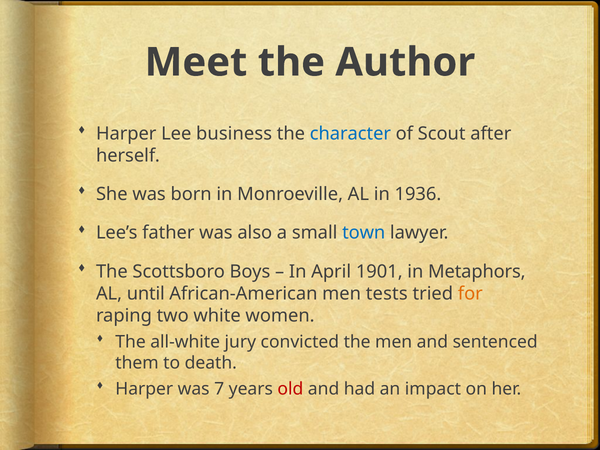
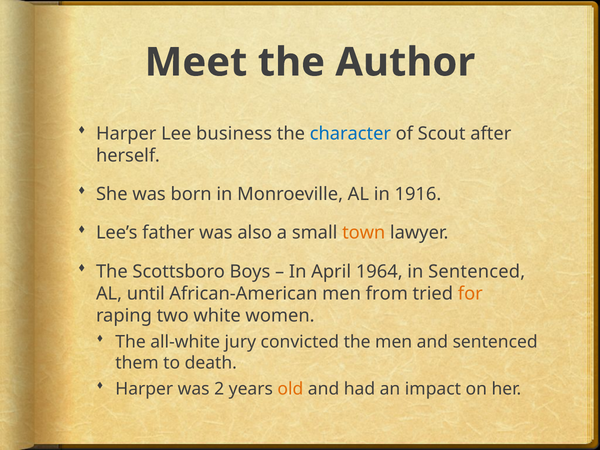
1936: 1936 -> 1916 (418, 194)
town colour: blue -> orange (364, 233)
1901: 1901 -> 1964 (379, 272)
in Metaphors: Metaphors -> Sentenced (477, 272)
tests: tests -> from (387, 294)
7: 7 -> 2 (219, 389)
old colour: red -> orange (290, 389)
